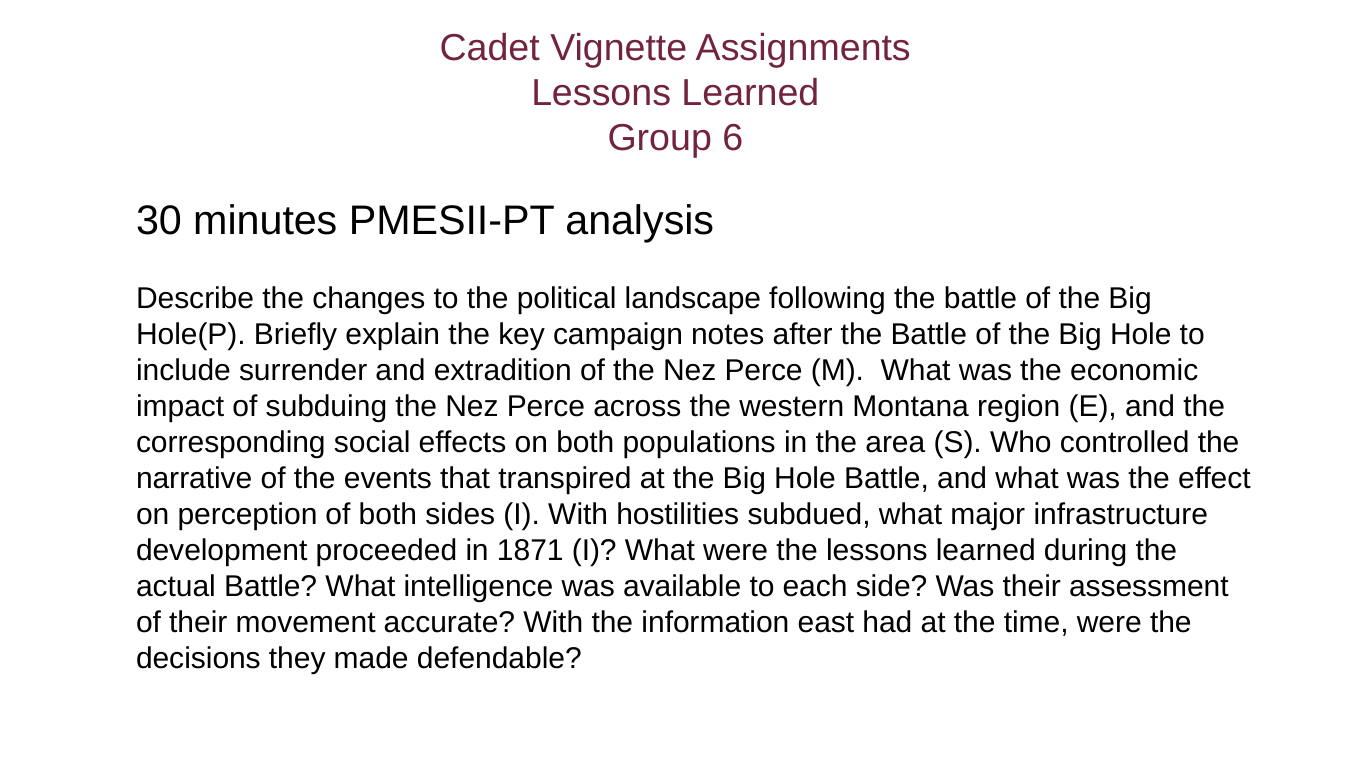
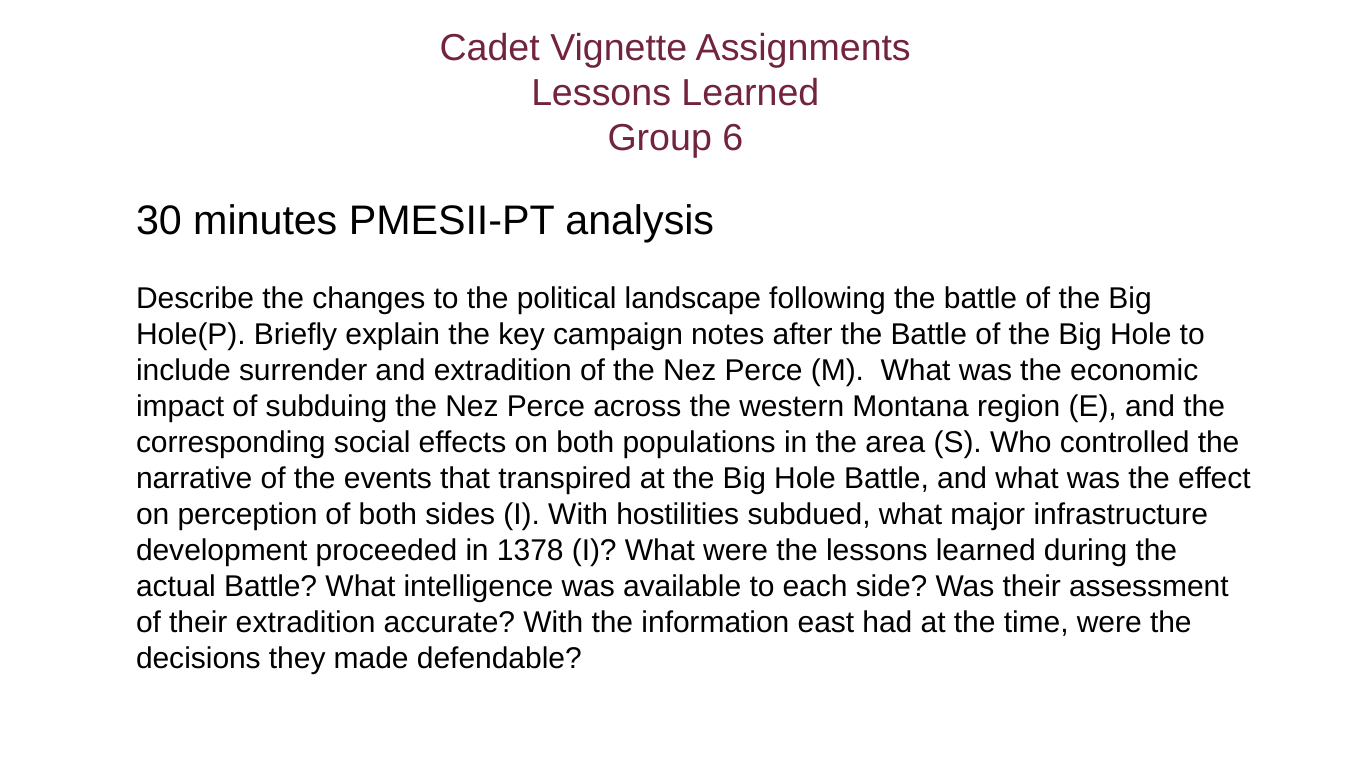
1871: 1871 -> 1378 (530, 550)
their movement: movement -> extradition (306, 623)
